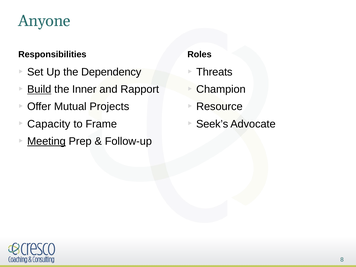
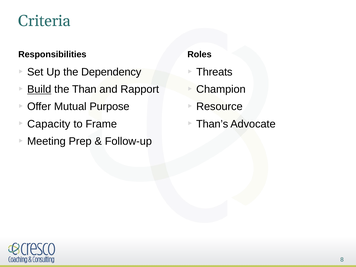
Anyone: Anyone -> Criteria (44, 21)
Inner: Inner -> Than (84, 89)
Projects: Projects -> Purpose (109, 107)
Seek’s: Seek’s -> Than’s (212, 124)
Meeting underline: present -> none (46, 141)
